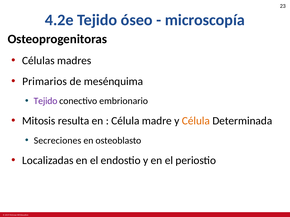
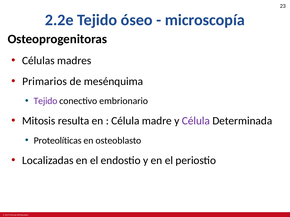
4.2e: 4.2e -> 2.2e (59, 20)
Célula colour: orange -> purple (196, 121)
Secreciones: Secreciones -> Proteolíticas (58, 141)
